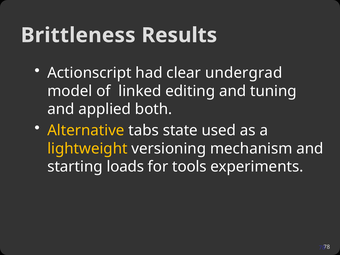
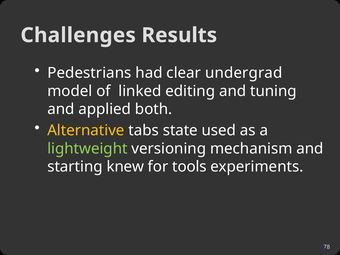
Brittleness: Brittleness -> Challenges (78, 35)
Actionscript: Actionscript -> Pedestrians (89, 73)
lightweight colour: yellow -> light green (87, 149)
loads: loads -> knew (125, 167)
